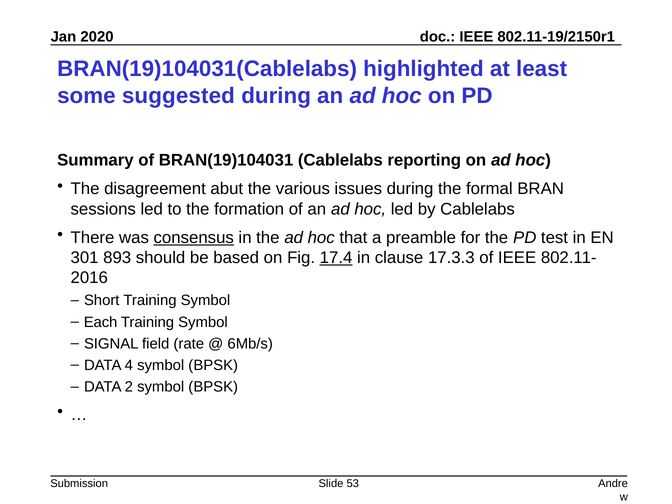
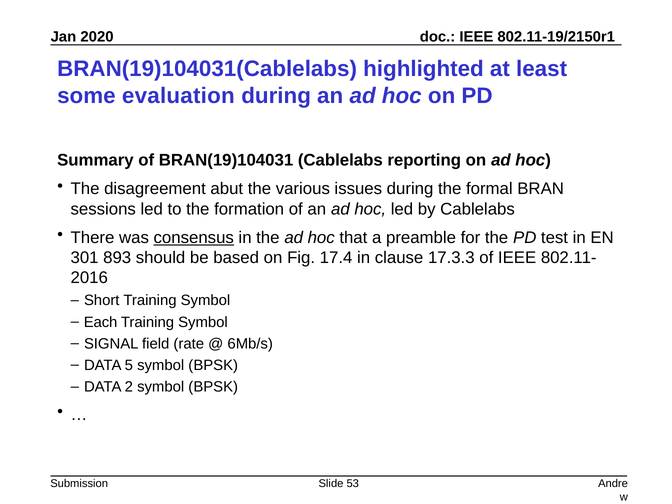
suggested: suggested -> evaluation (178, 96)
17.4 underline: present -> none (336, 258)
4: 4 -> 5 (129, 365)
